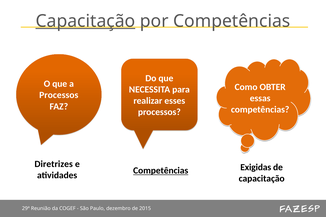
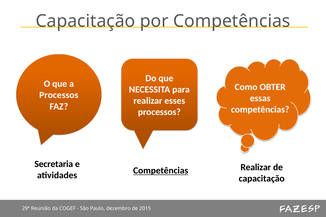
Capacitação underline: present -> none (85, 21)
Diretrizes: Diretrizes -> Secretaria (54, 164)
Exigidas: Exigidas -> Realizar (256, 168)
